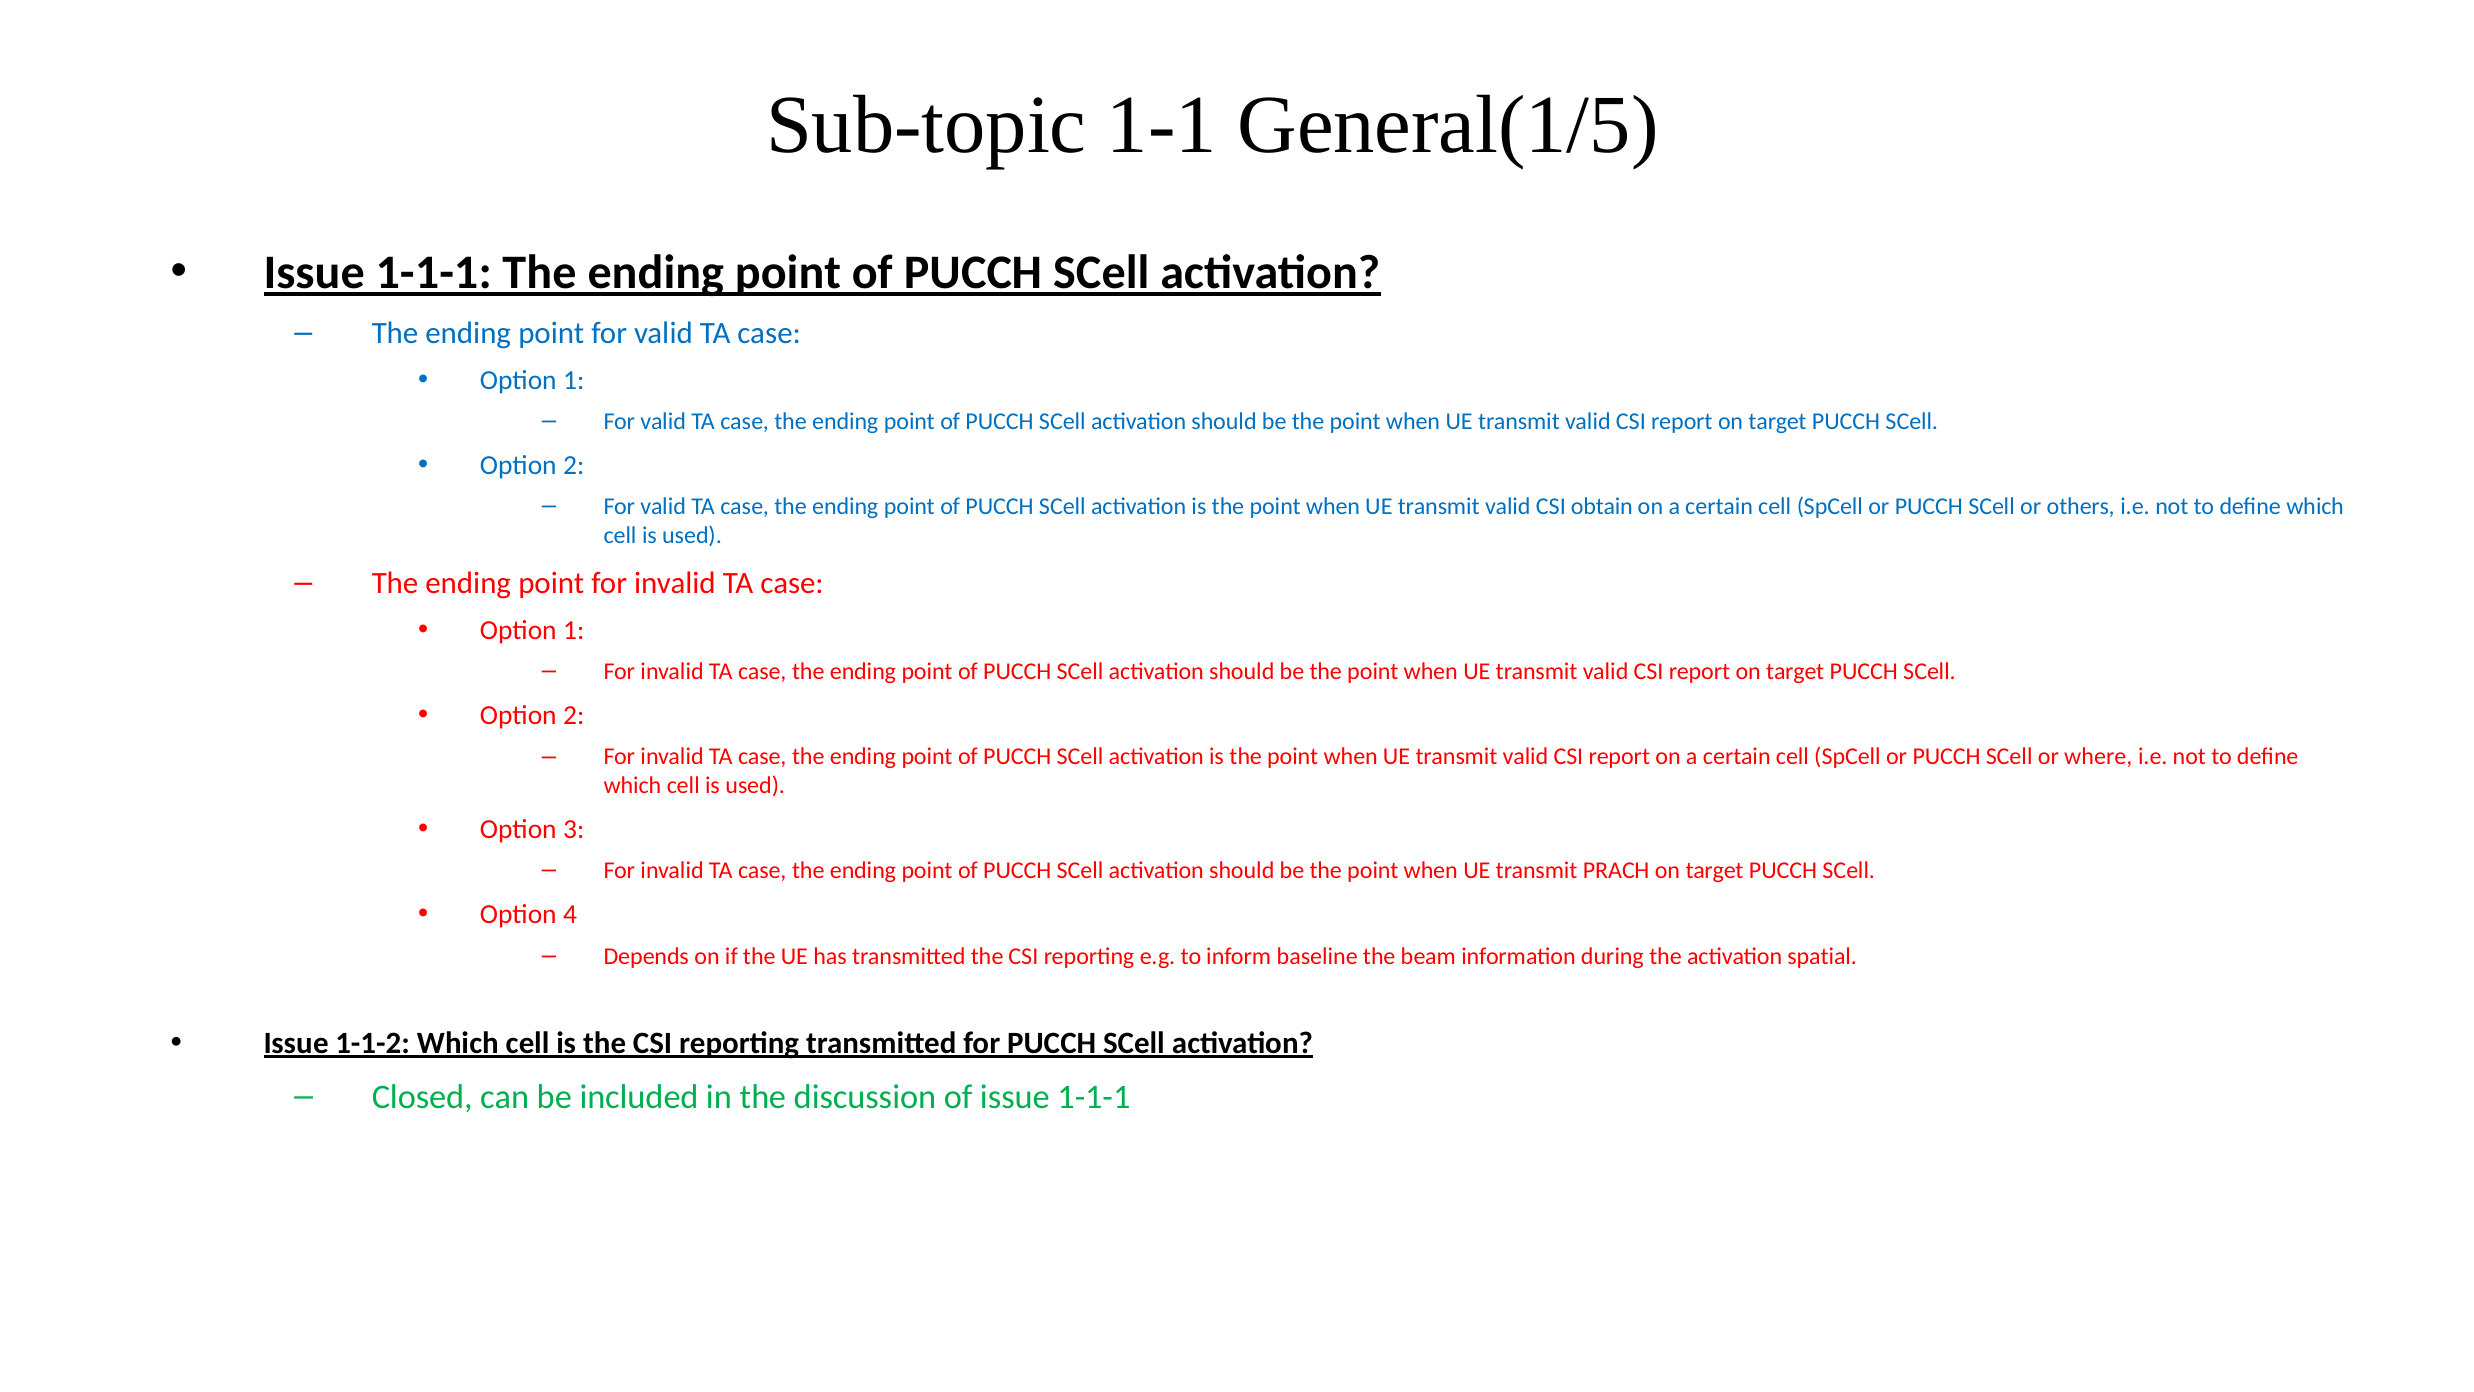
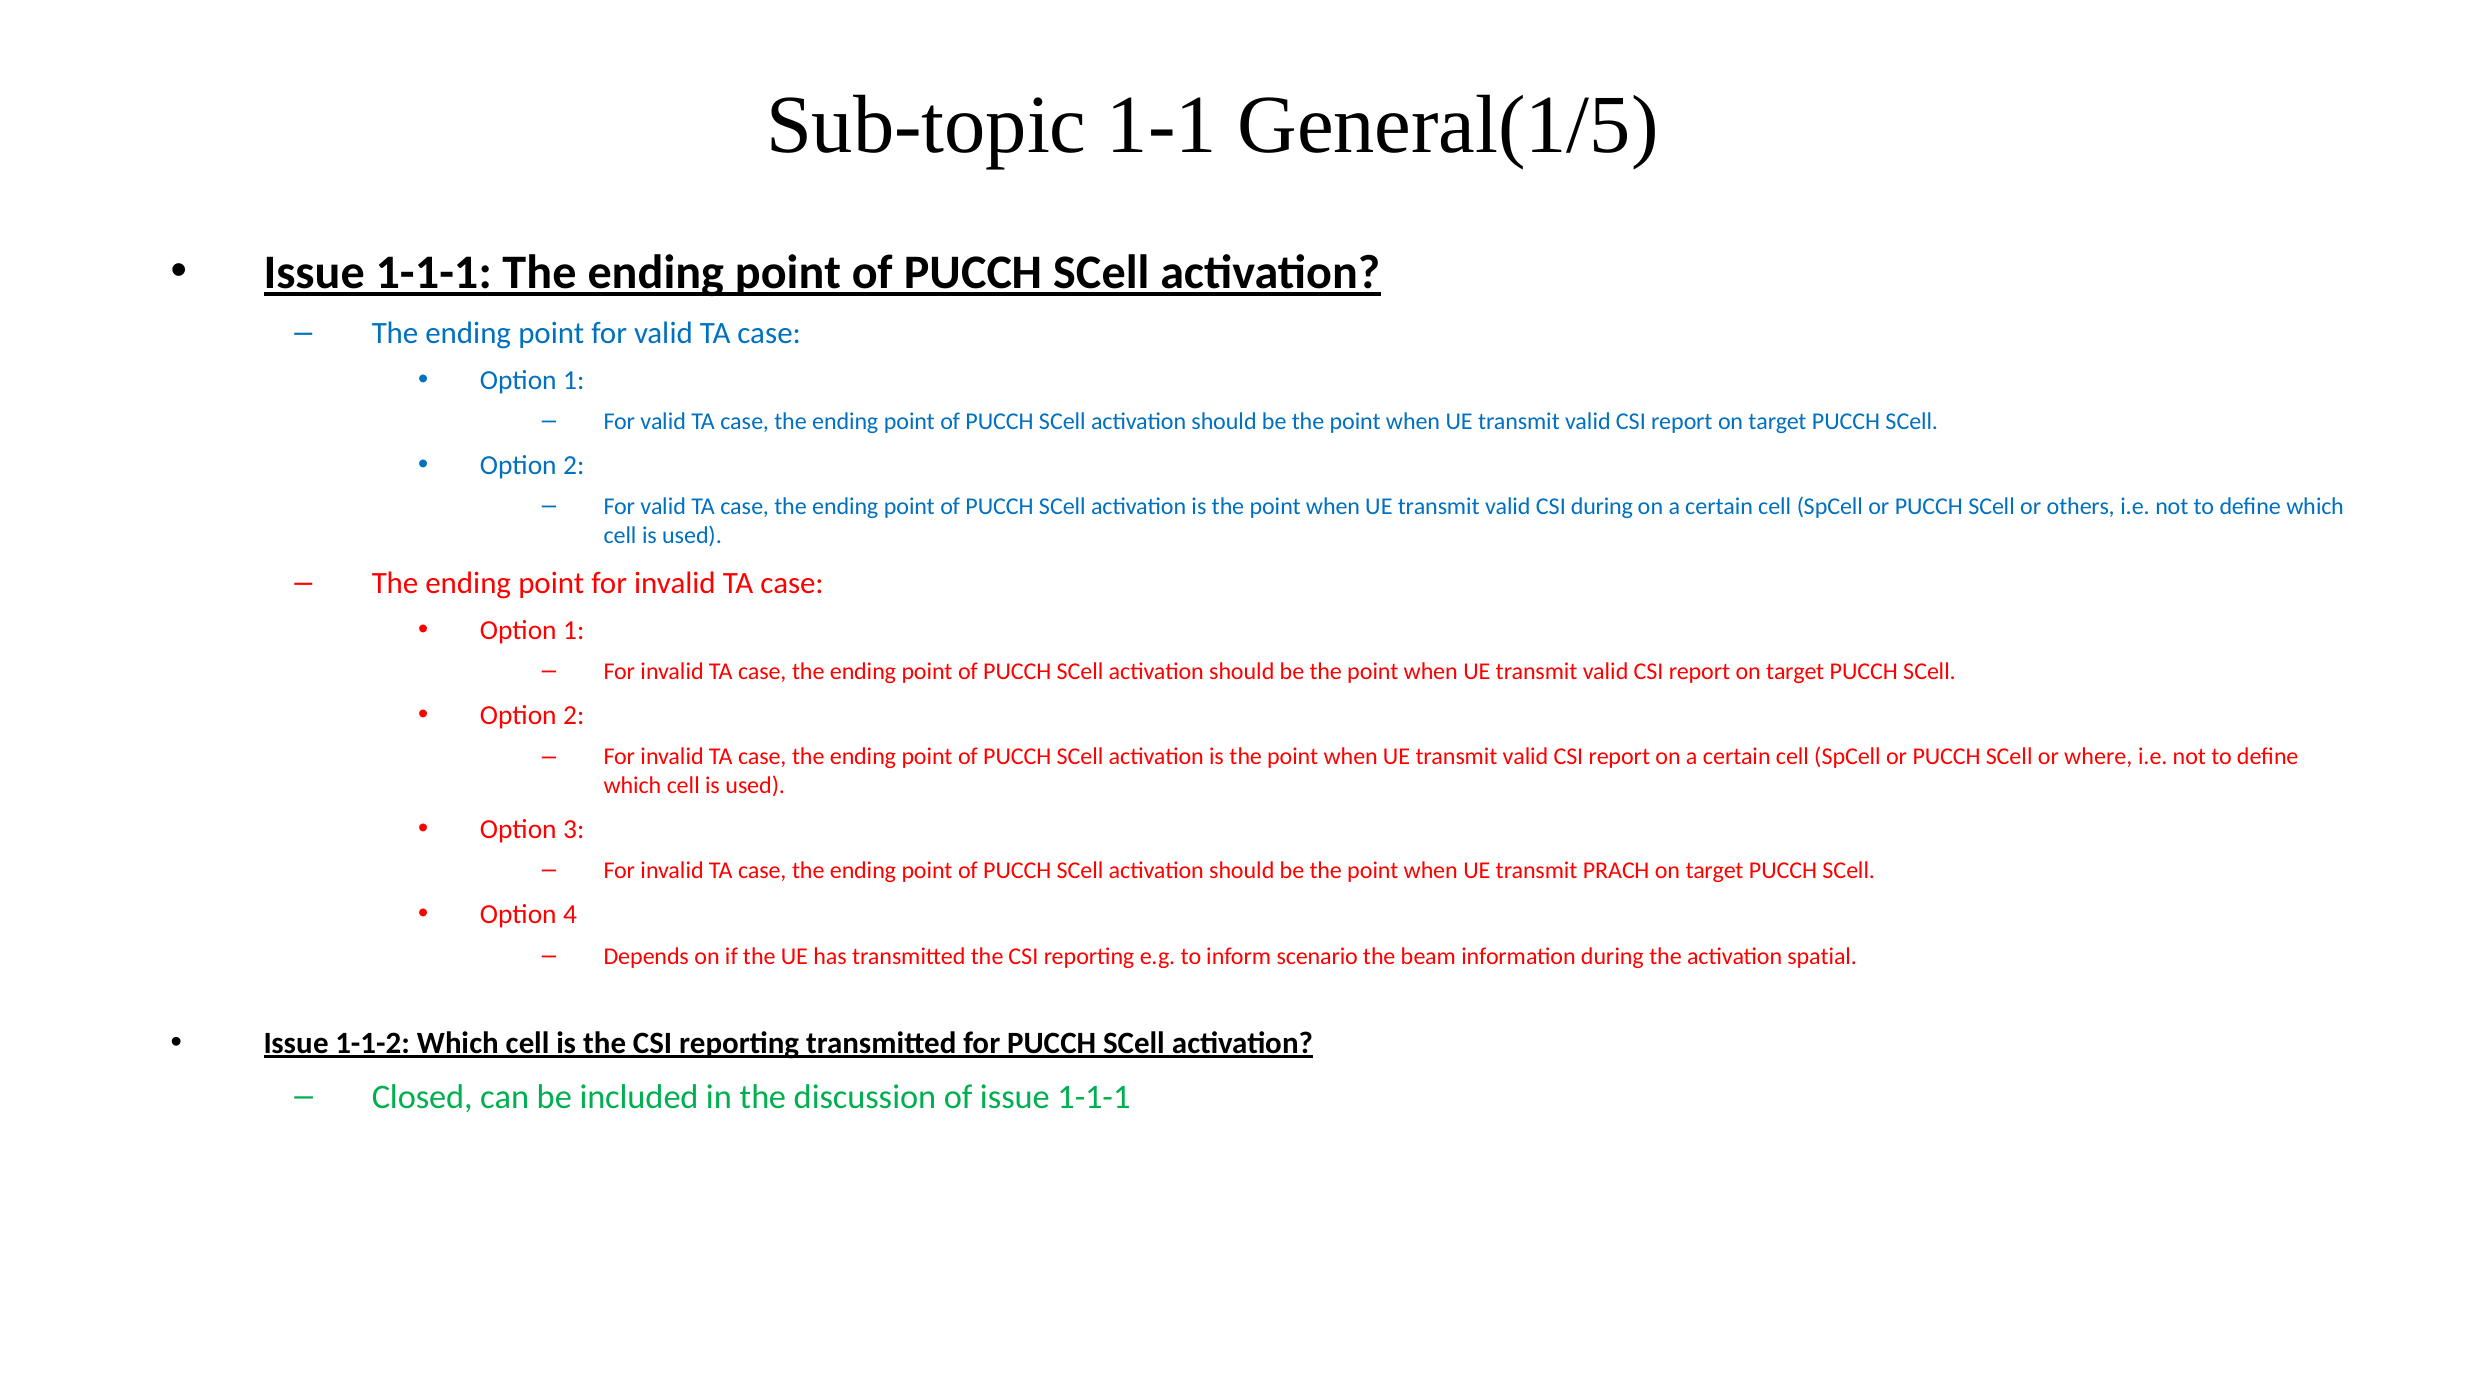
CSI obtain: obtain -> during (1602, 507)
baseline: baseline -> scenario (1317, 956)
